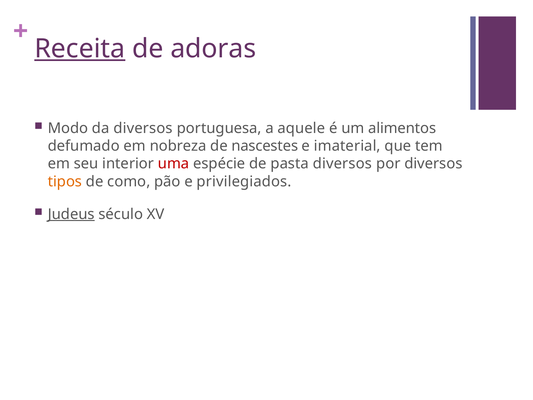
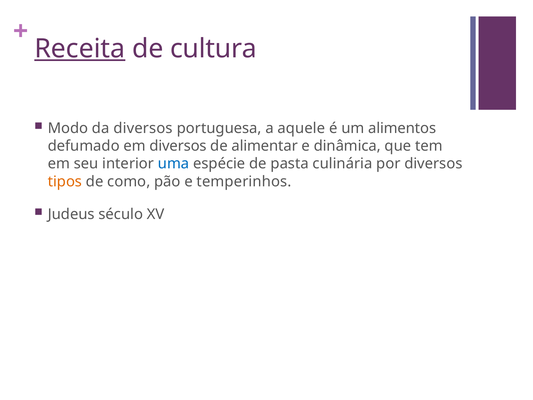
adoras: adoras -> cultura (213, 49)
em nobreza: nobreza -> diversos (178, 146)
nascestes: nascestes -> alimentar (265, 146)
imaterial: imaterial -> dinâmica (347, 146)
uma colour: red -> blue (174, 164)
pasta diversos: diversos -> culinária (343, 164)
privilegiados: privilegiados -> temperinhos (244, 181)
Judeus underline: present -> none (71, 214)
